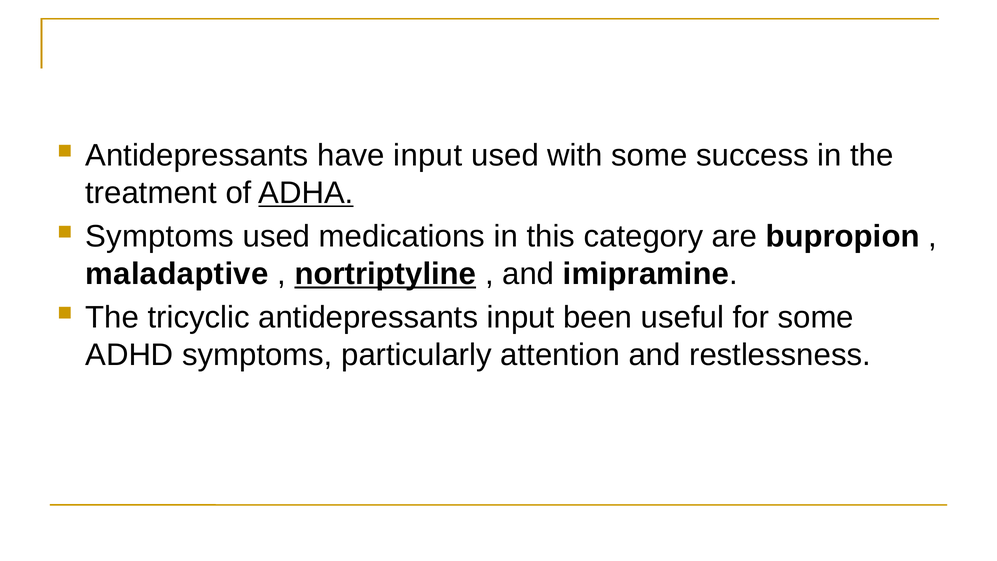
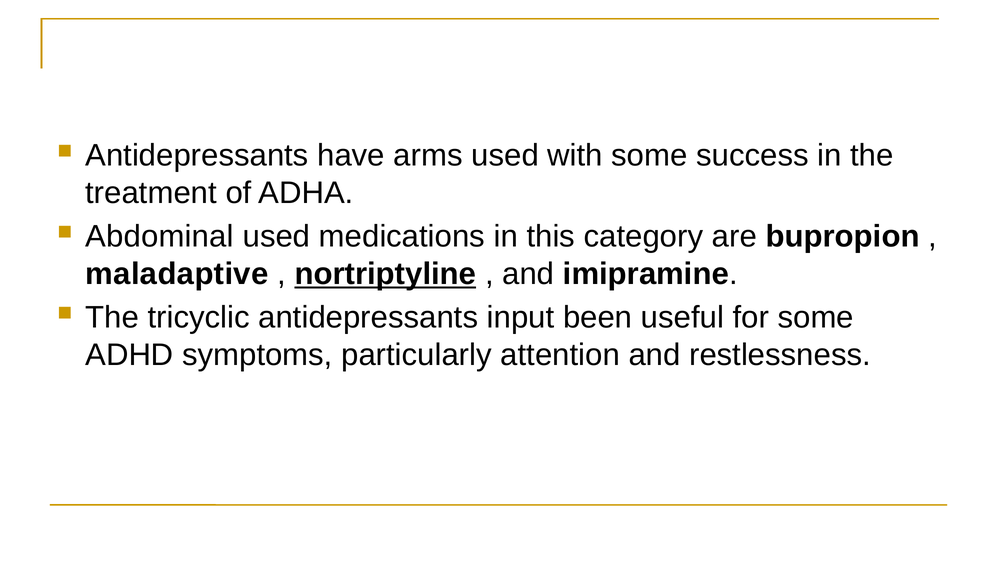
have input: input -> arms (428, 155)
ADHA underline: present -> none (306, 193)
Symptoms: Symptoms -> Abdominal (160, 236)
